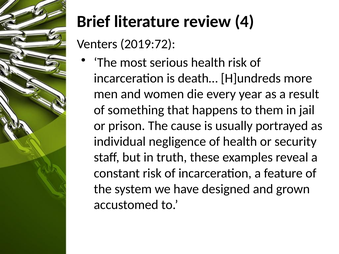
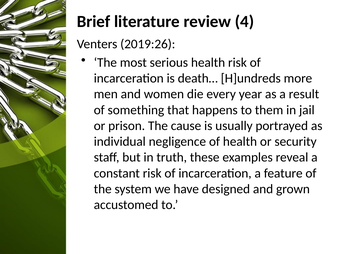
2019:72: 2019:72 -> 2019:26 (148, 44)
